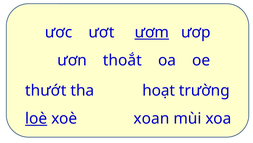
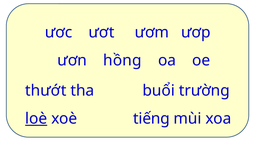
ươm underline: present -> none (152, 32)
thoắt: thoắt -> hồng (122, 60)
hoạt: hoạt -> buổi (159, 90)
xoan: xoan -> tiếng (152, 118)
